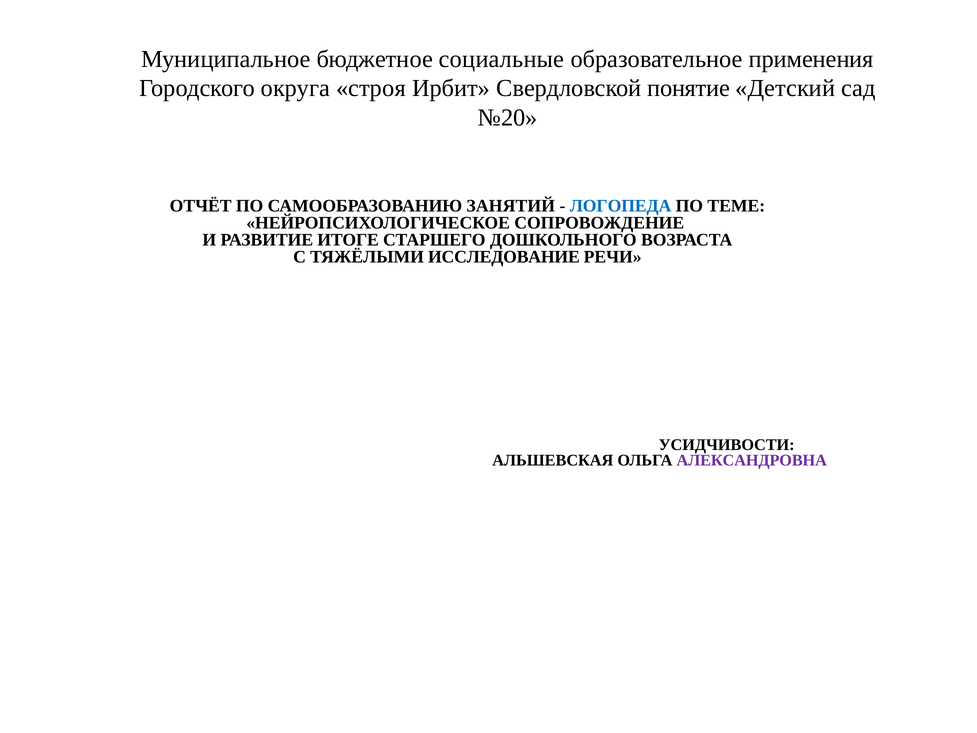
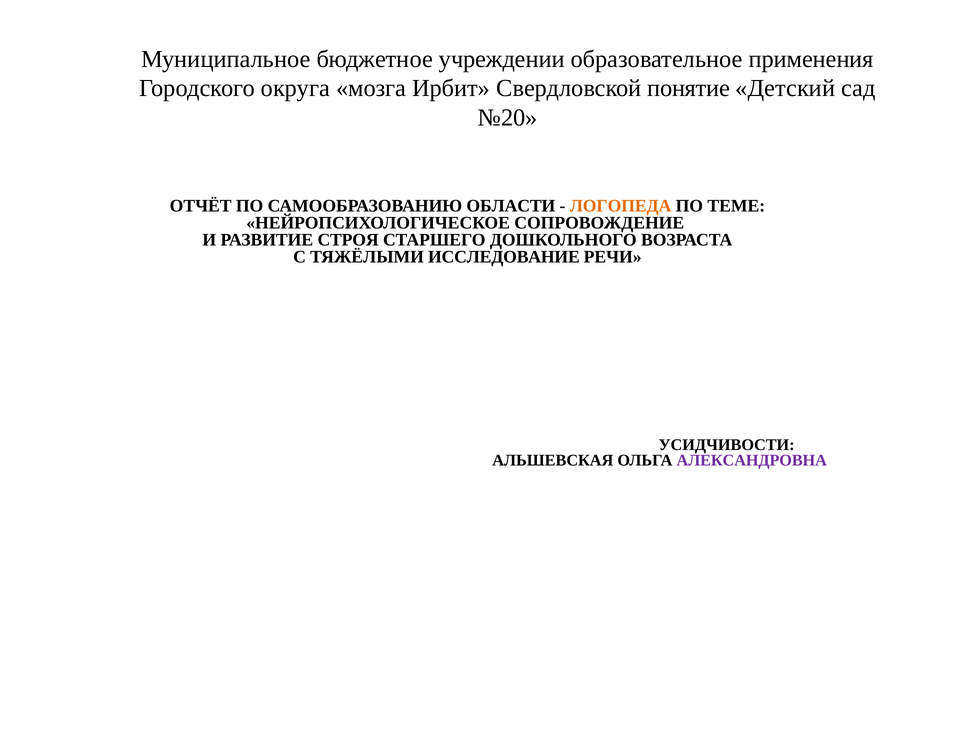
социальные: социальные -> учреждении (502, 59)
строя: строя -> мозга (371, 88)
ЗАНЯТИЙ: ЗАНЯТИЙ -> ОБЛАСТИ (511, 206)
ЛОГОПЕДА colour: blue -> orange (621, 206)
ИТОГЕ: ИТОГЕ -> СТРОЯ (348, 240)
